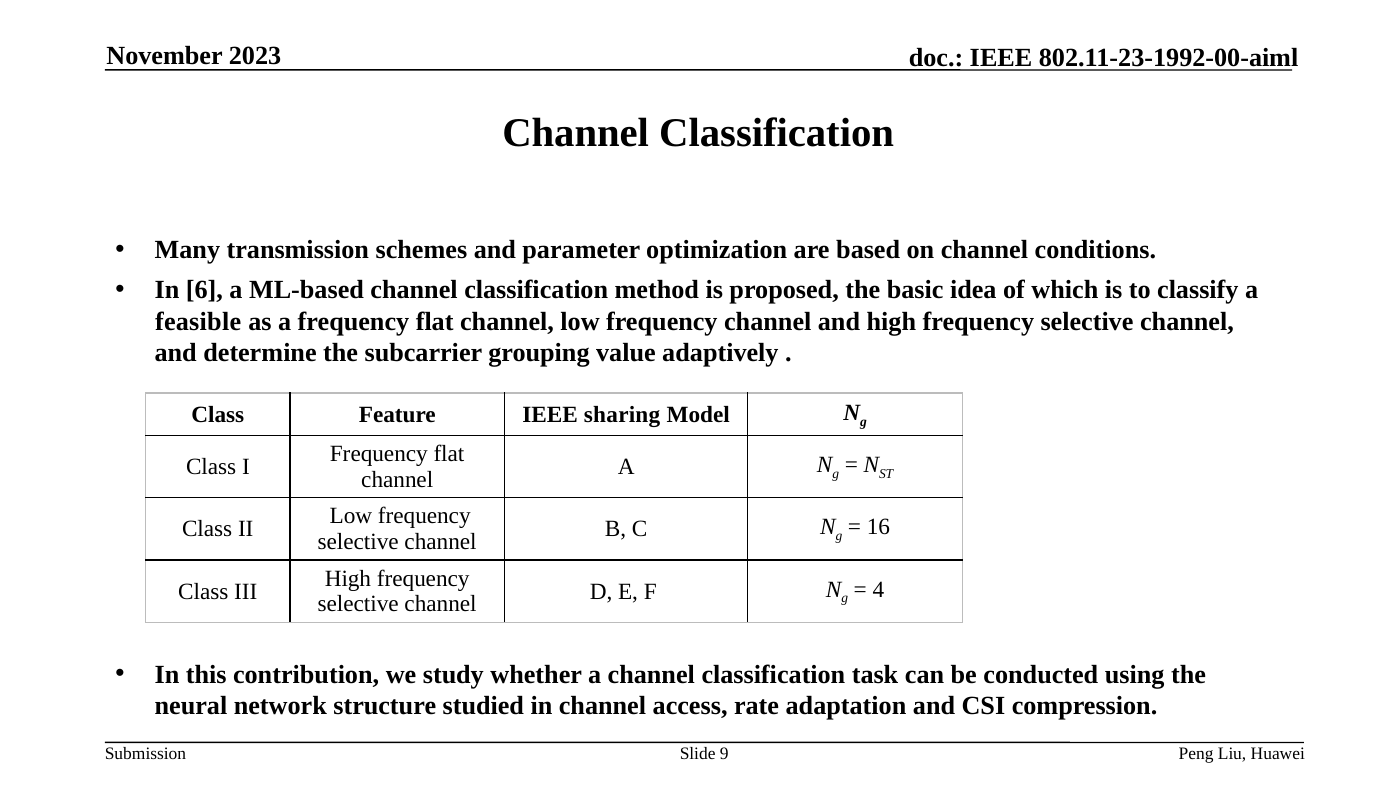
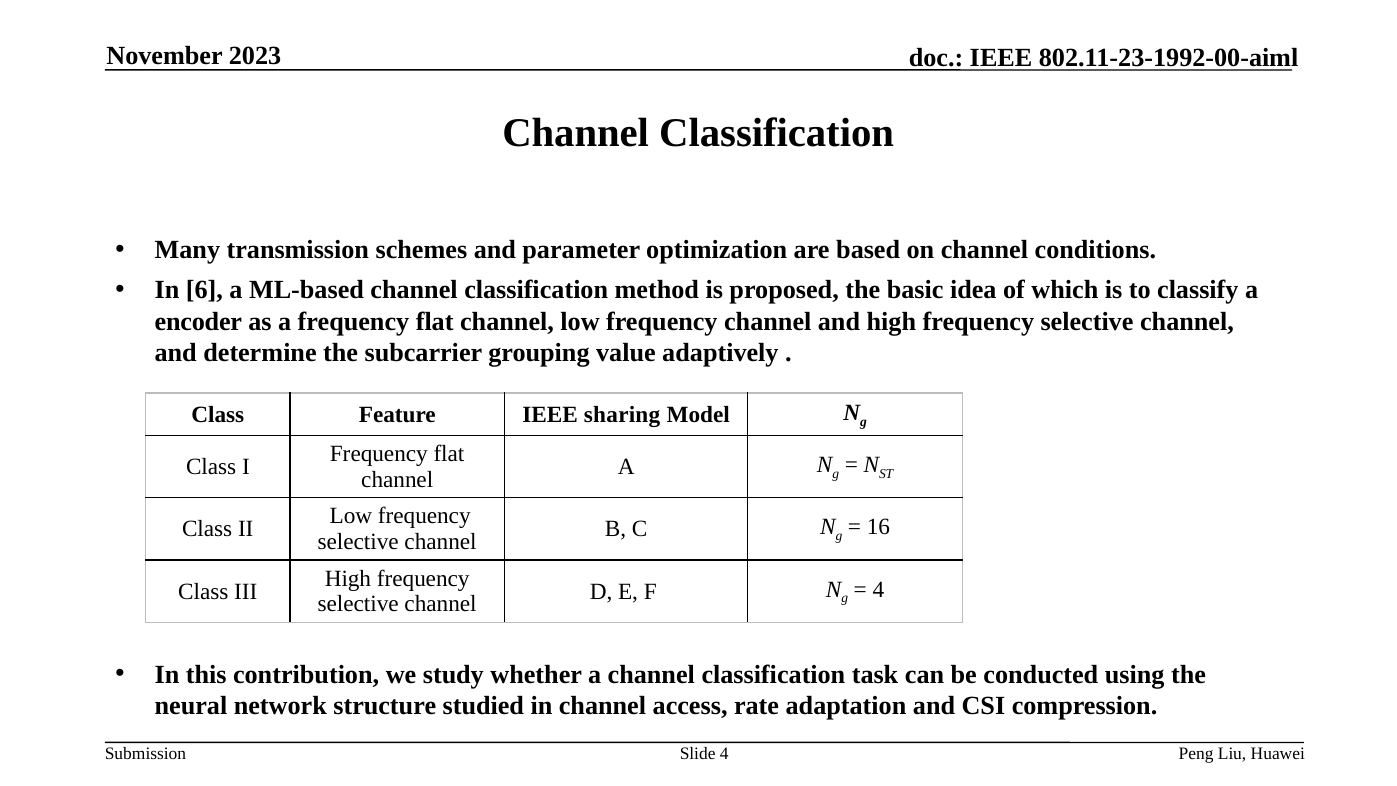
feasible: feasible -> encoder (198, 321)
Slide 9: 9 -> 4 (724, 754)
